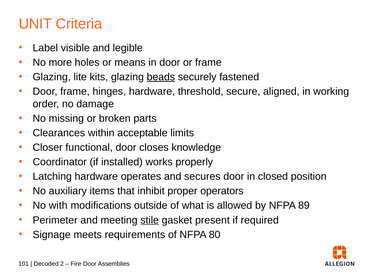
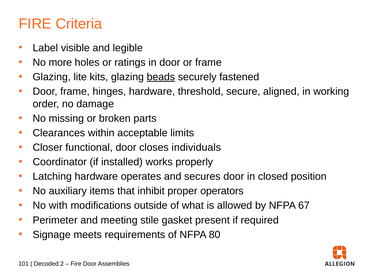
UNIT: UNIT -> FIRE (35, 24)
means: means -> ratings (130, 62)
knowledge: knowledge -> individuals (196, 147)
89: 89 -> 67 (304, 205)
stile underline: present -> none (150, 220)
